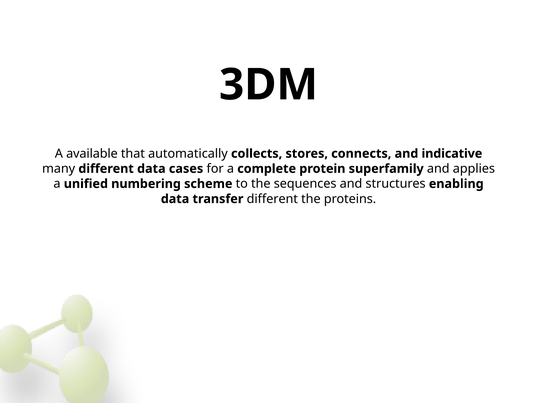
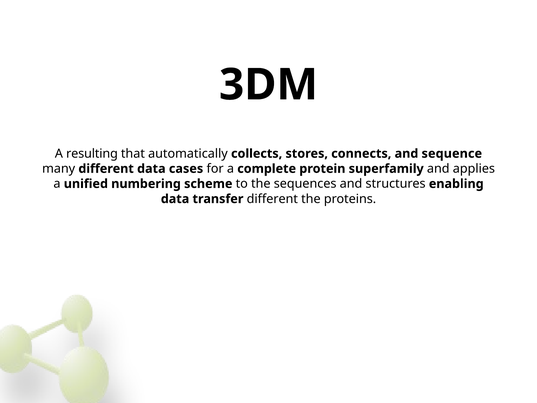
available: available -> resulting (92, 153)
indicative: indicative -> sequence (452, 153)
